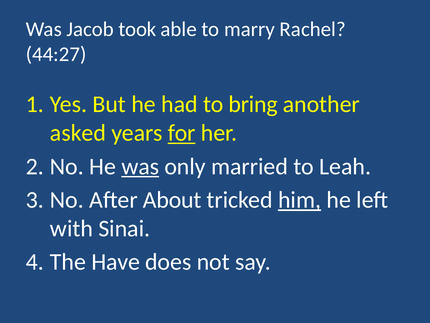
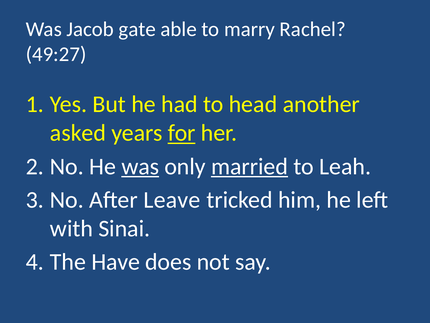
took: took -> gate (137, 29)
44:27: 44:27 -> 49:27 (56, 54)
bring: bring -> head (253, 104)
married underline: none -> present (250, 166)
About: About -> Leave (172, 200)
him underline: present -> none (300, 200)
